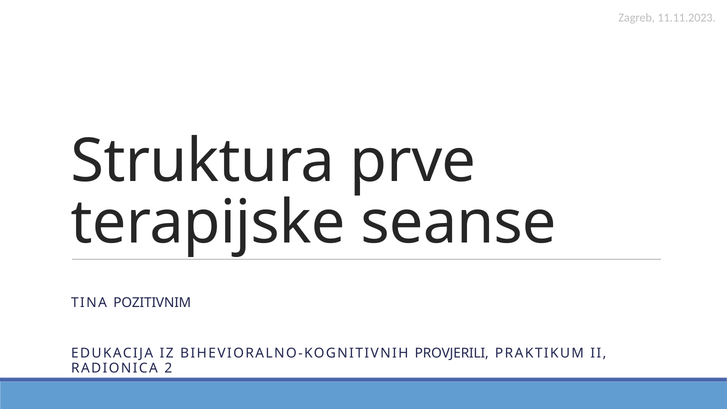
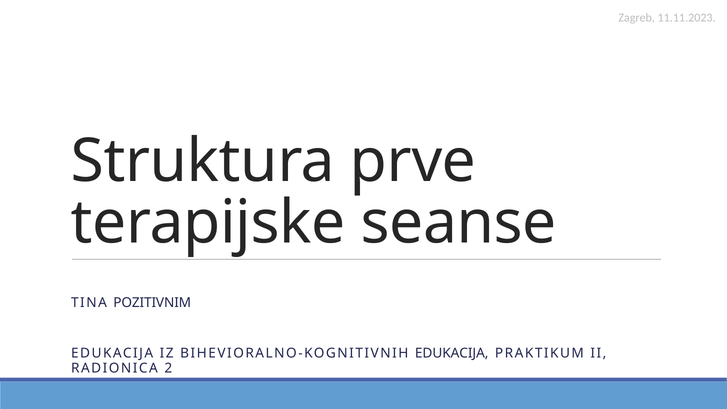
BIHEVIORALNO-KOGNITIVNIH PROVJERILI: PROVJERILI -> EDUKACIJA (452, 353)
